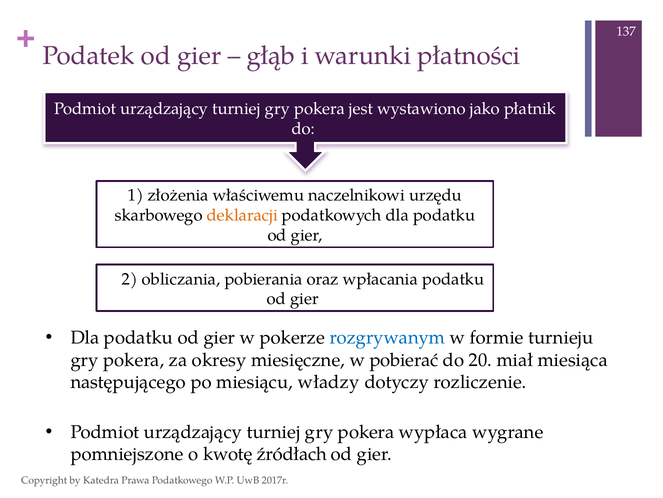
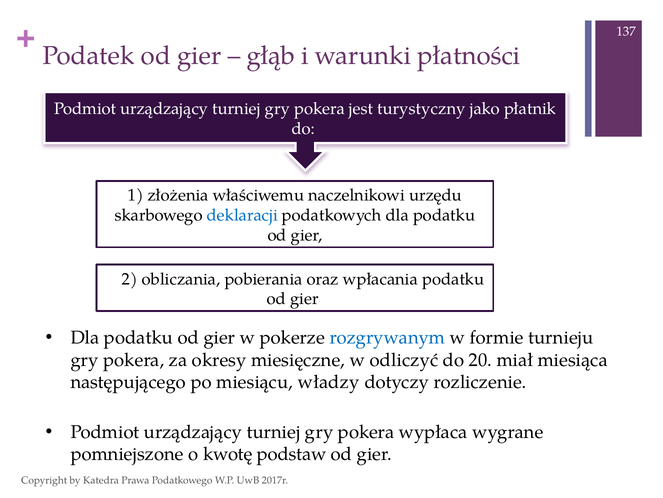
wystawiono: wystawiono -> turystyczny (421, 109)
deklaracji colour: orange -> blue (242, 215)
pobierać: pobierać -> odliczyć (404, 359)
źródłach: źródłach -> podstaw (292, 454)
